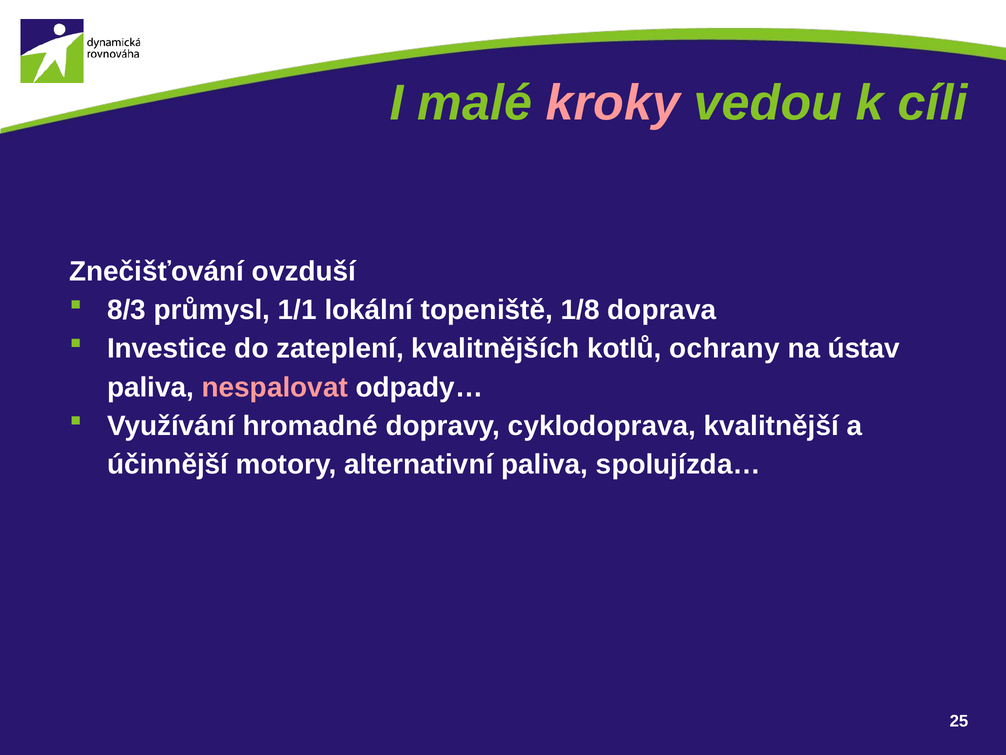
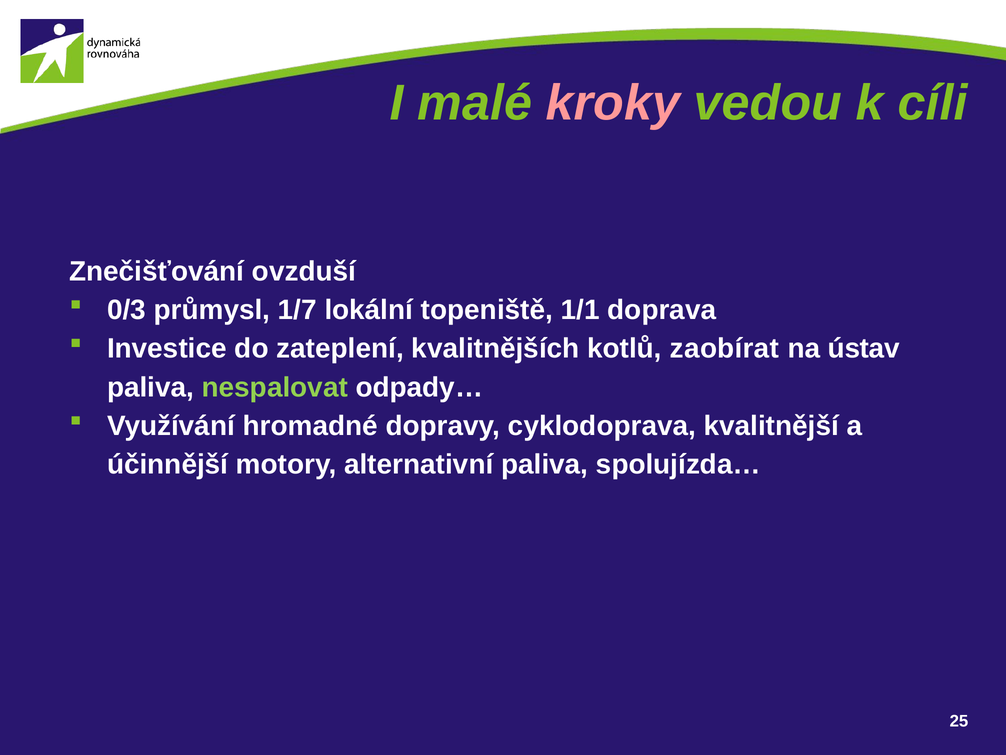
8/3: 8/3 -> 0/3 (126, 310)
1/1: 1/1 -> 1/7 (297, 310)
1/8: 1/8 -> 1/1 (580, 310)
ochrany: ochrany -> zaobírat (725, 348)
nespalovat colour: pink -> light green (275, 387)
